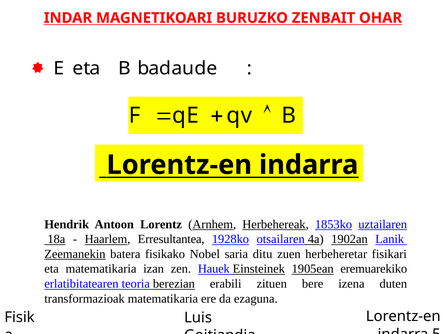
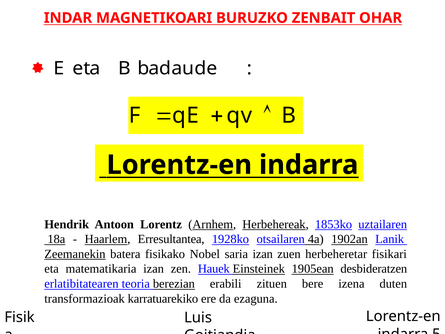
saria ditu: ditu -> izan (263, 254)
eremuarekiko: eremuarekiko -> desbideratzen (374, 269)
transformazioak matematikaria: matematikaria -> karratuarekiko (163, 298)
